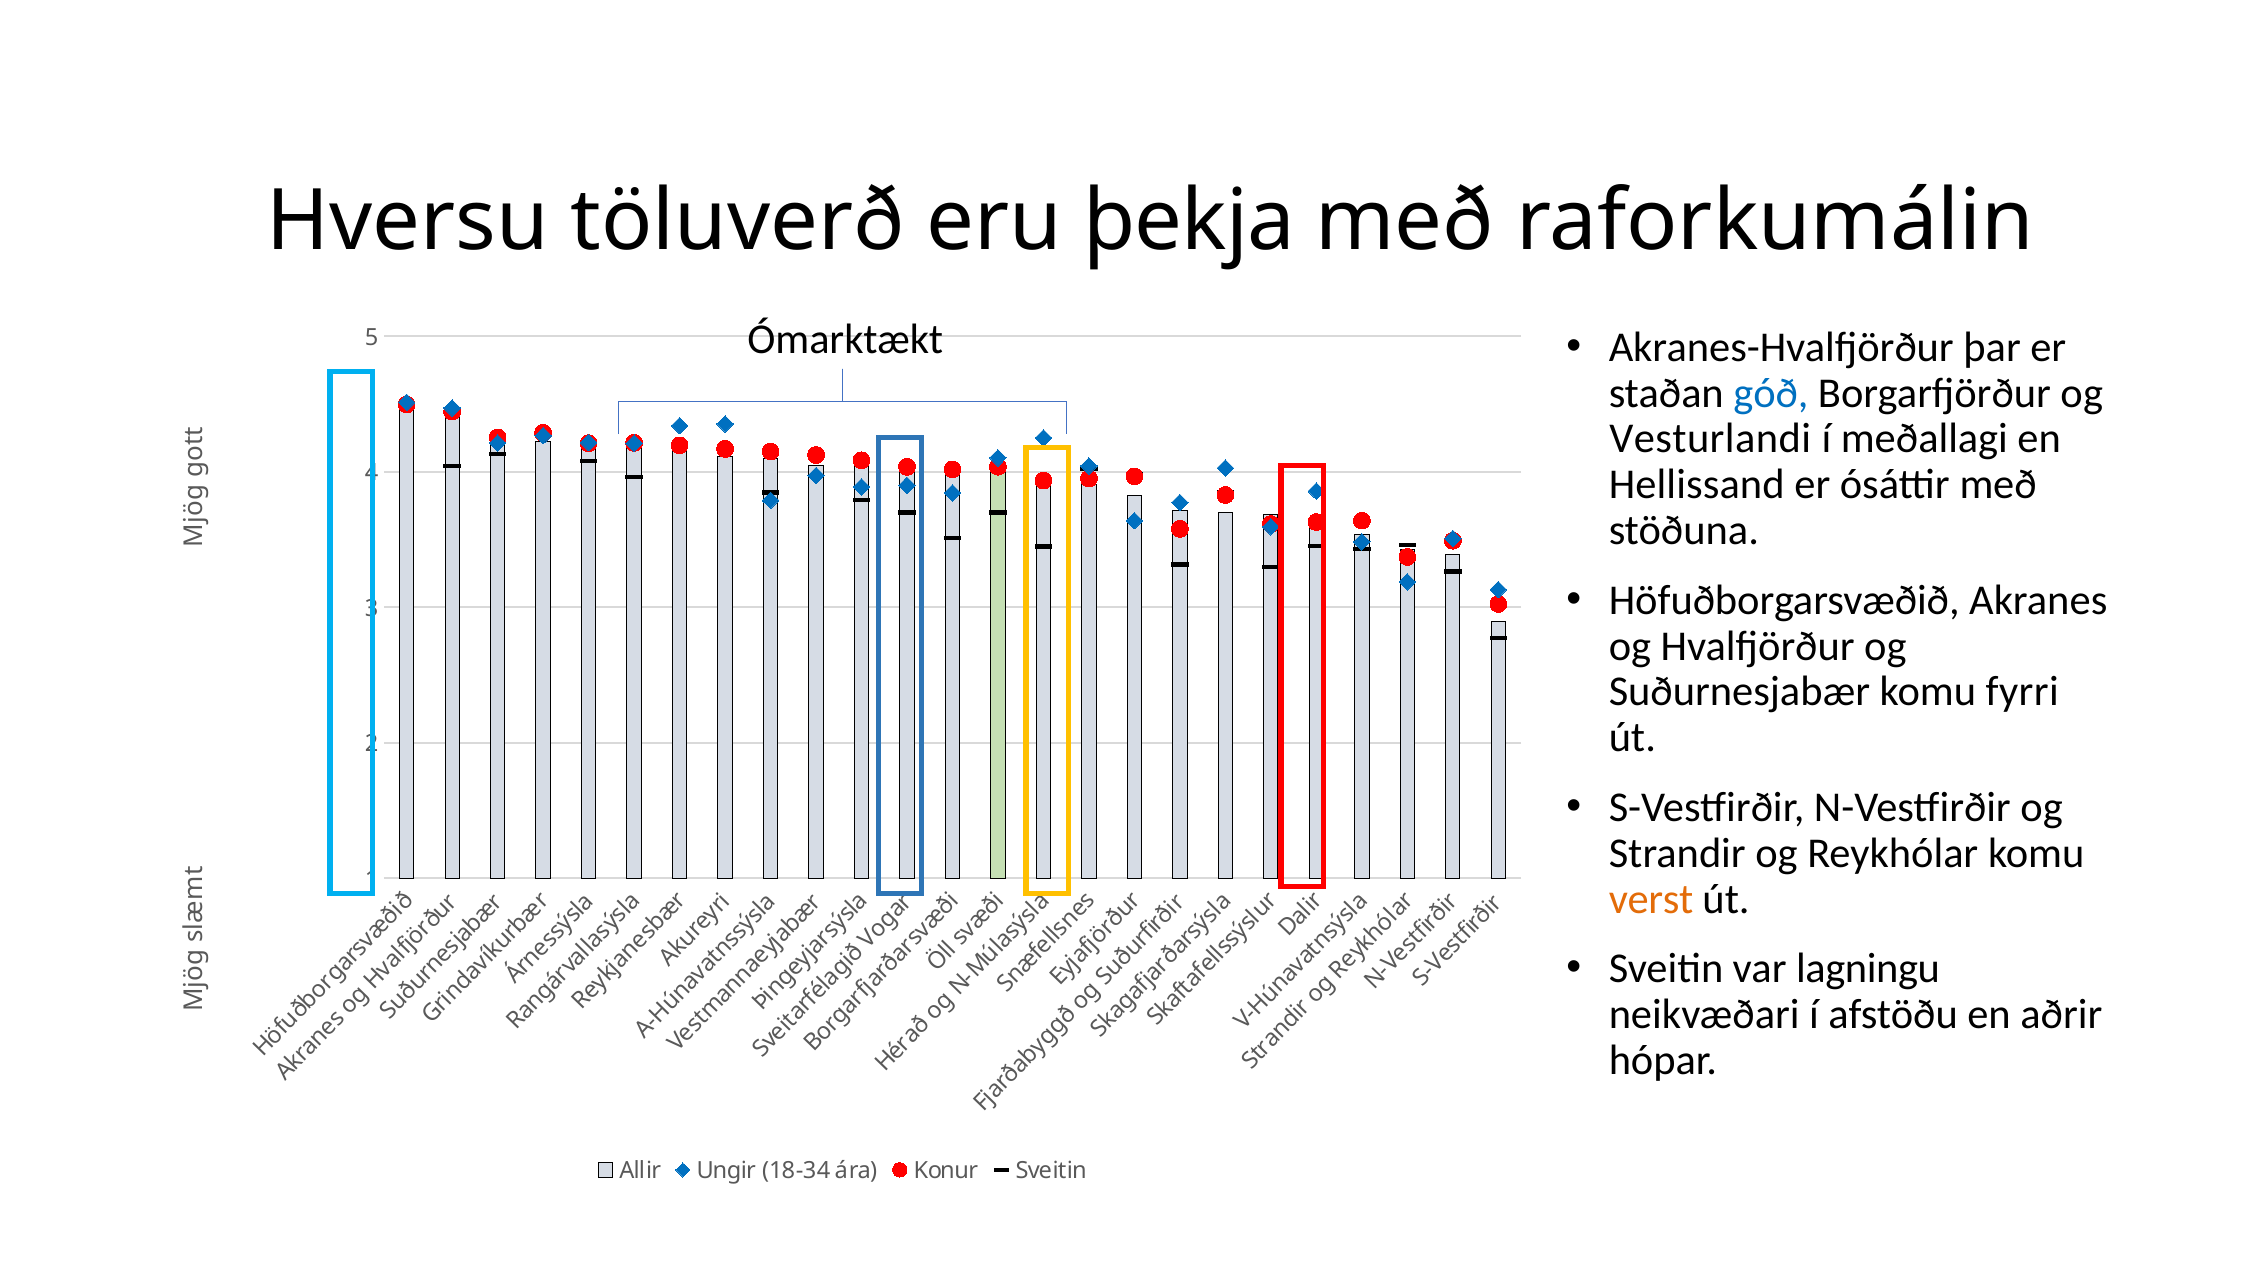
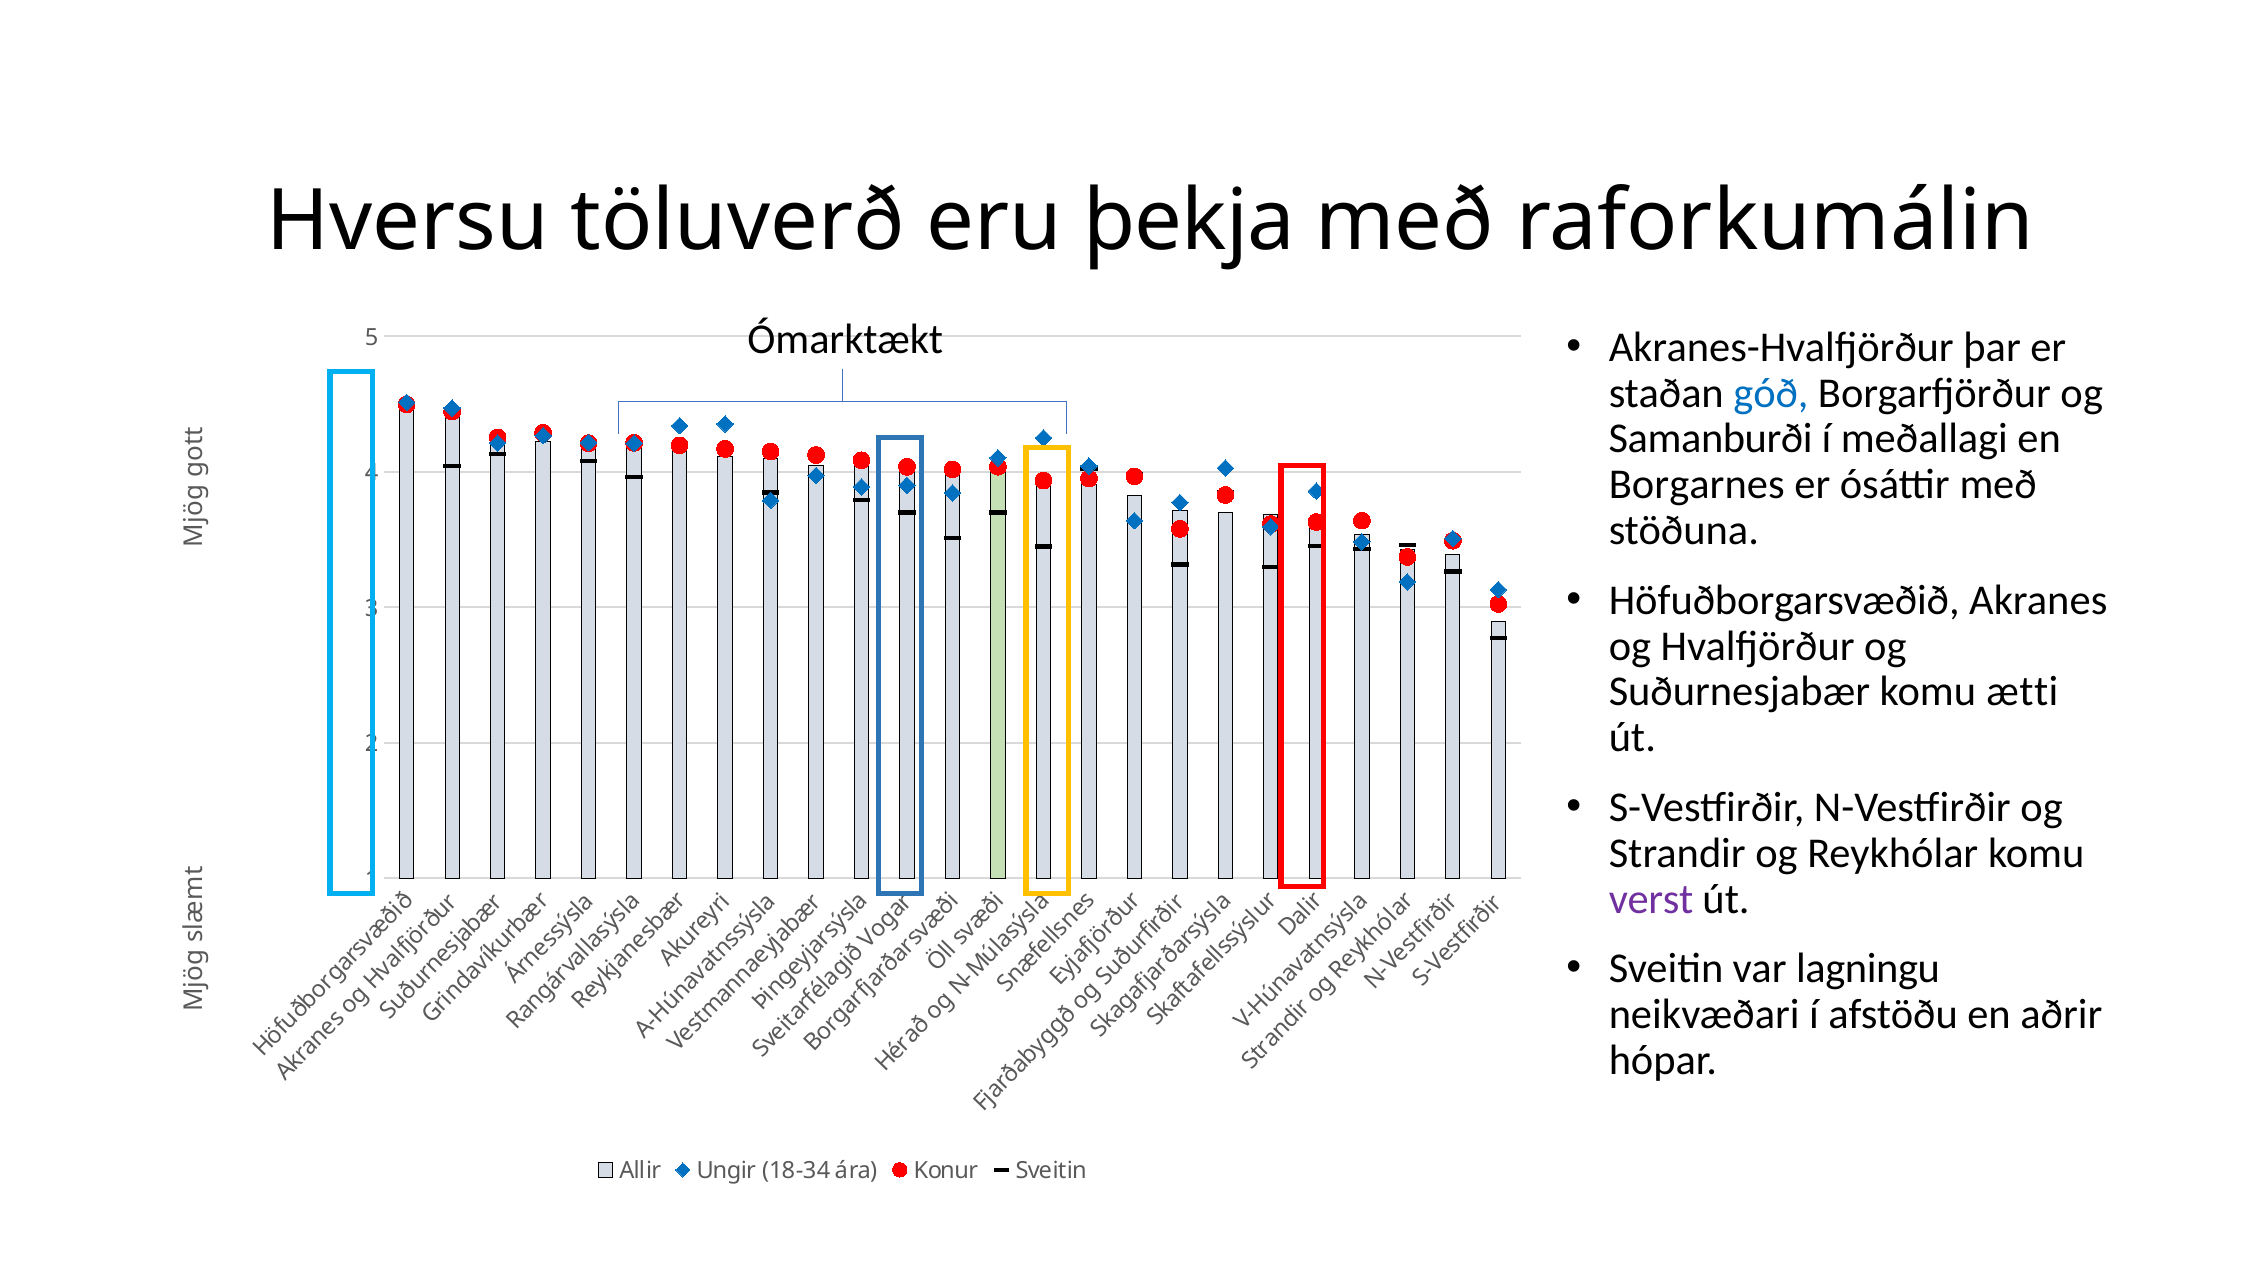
Vesturlandi: Vesturlandi -> Samanburði (1711, 439)
Hellissand: Hellissand -> Borgarnes (1697, 485)
fyrri: fyrri -> ætti (2022, 692)
verst colour: orange -> purple (1651, 899)
